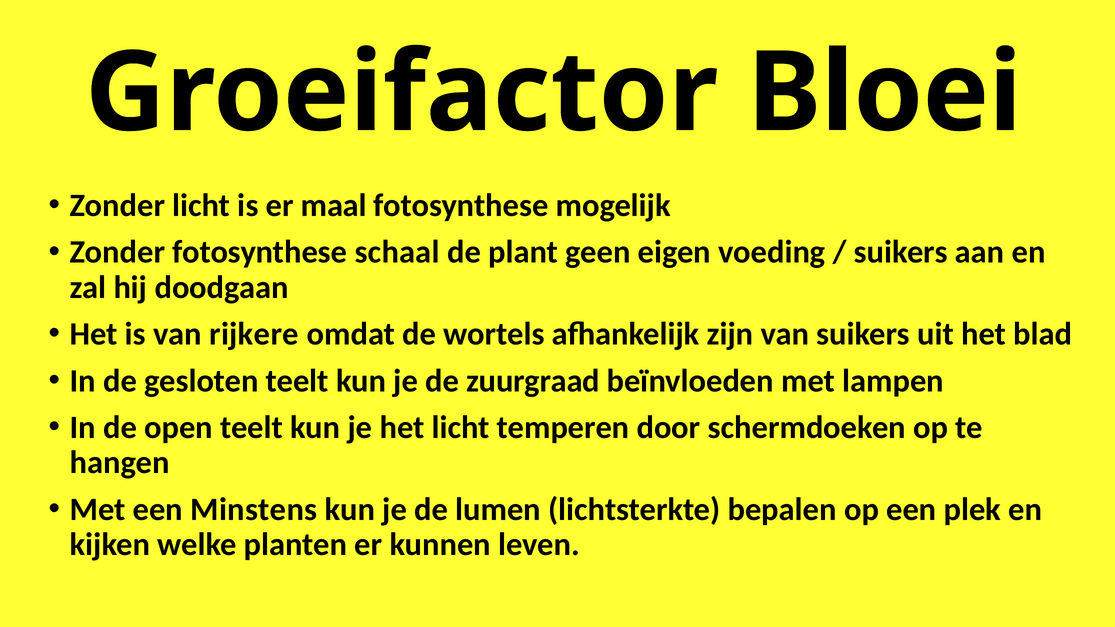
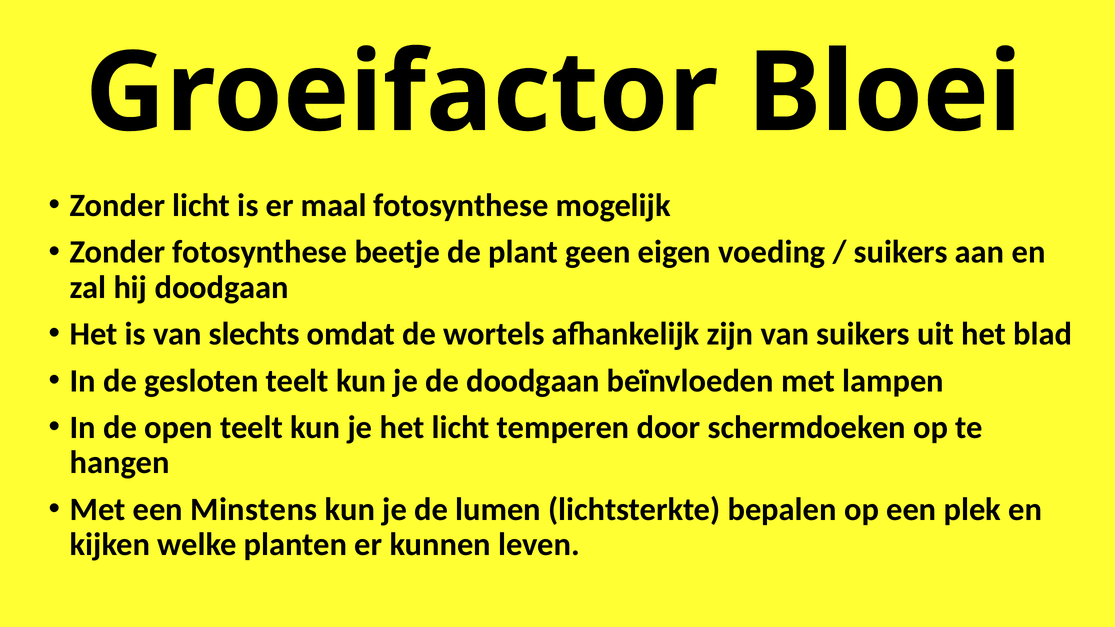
schaal: schaal -> beetje (397, 252)
rijkere: rijkere -> slechts (254, 334)
de zuurgraad: zuurgraad -> doodgaan (533, 381)
